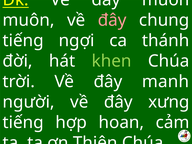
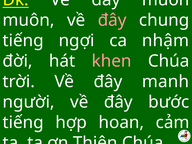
thánh: thánh -> nhậm (165, 41)
khen colour: light green -> pink (112, 61)
xưng: xưng -> bước (169, 102)
